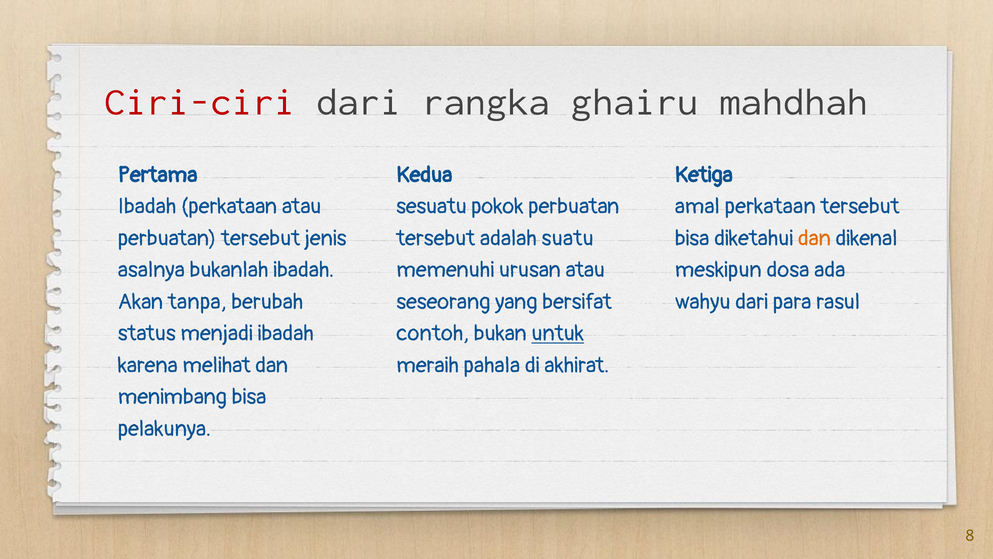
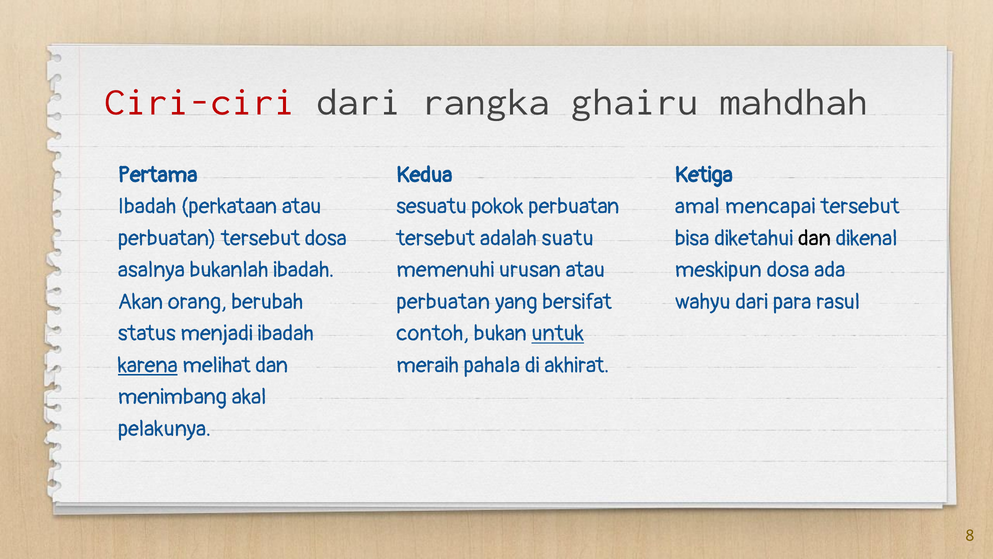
amal perkataan: perkataan -> mencapai (770, 206)
tersebut jenis: jenis -> dosa (326, 238)
dan colour: orange -> black (815, 238)
tanpa: tanpa -> orang (197, 302)
seseorang: seseorang -> perbuatan (443, 302)
karena underline: none -> present (148, 365)
menimbang bisa: bisa -> akal (249, 397)
